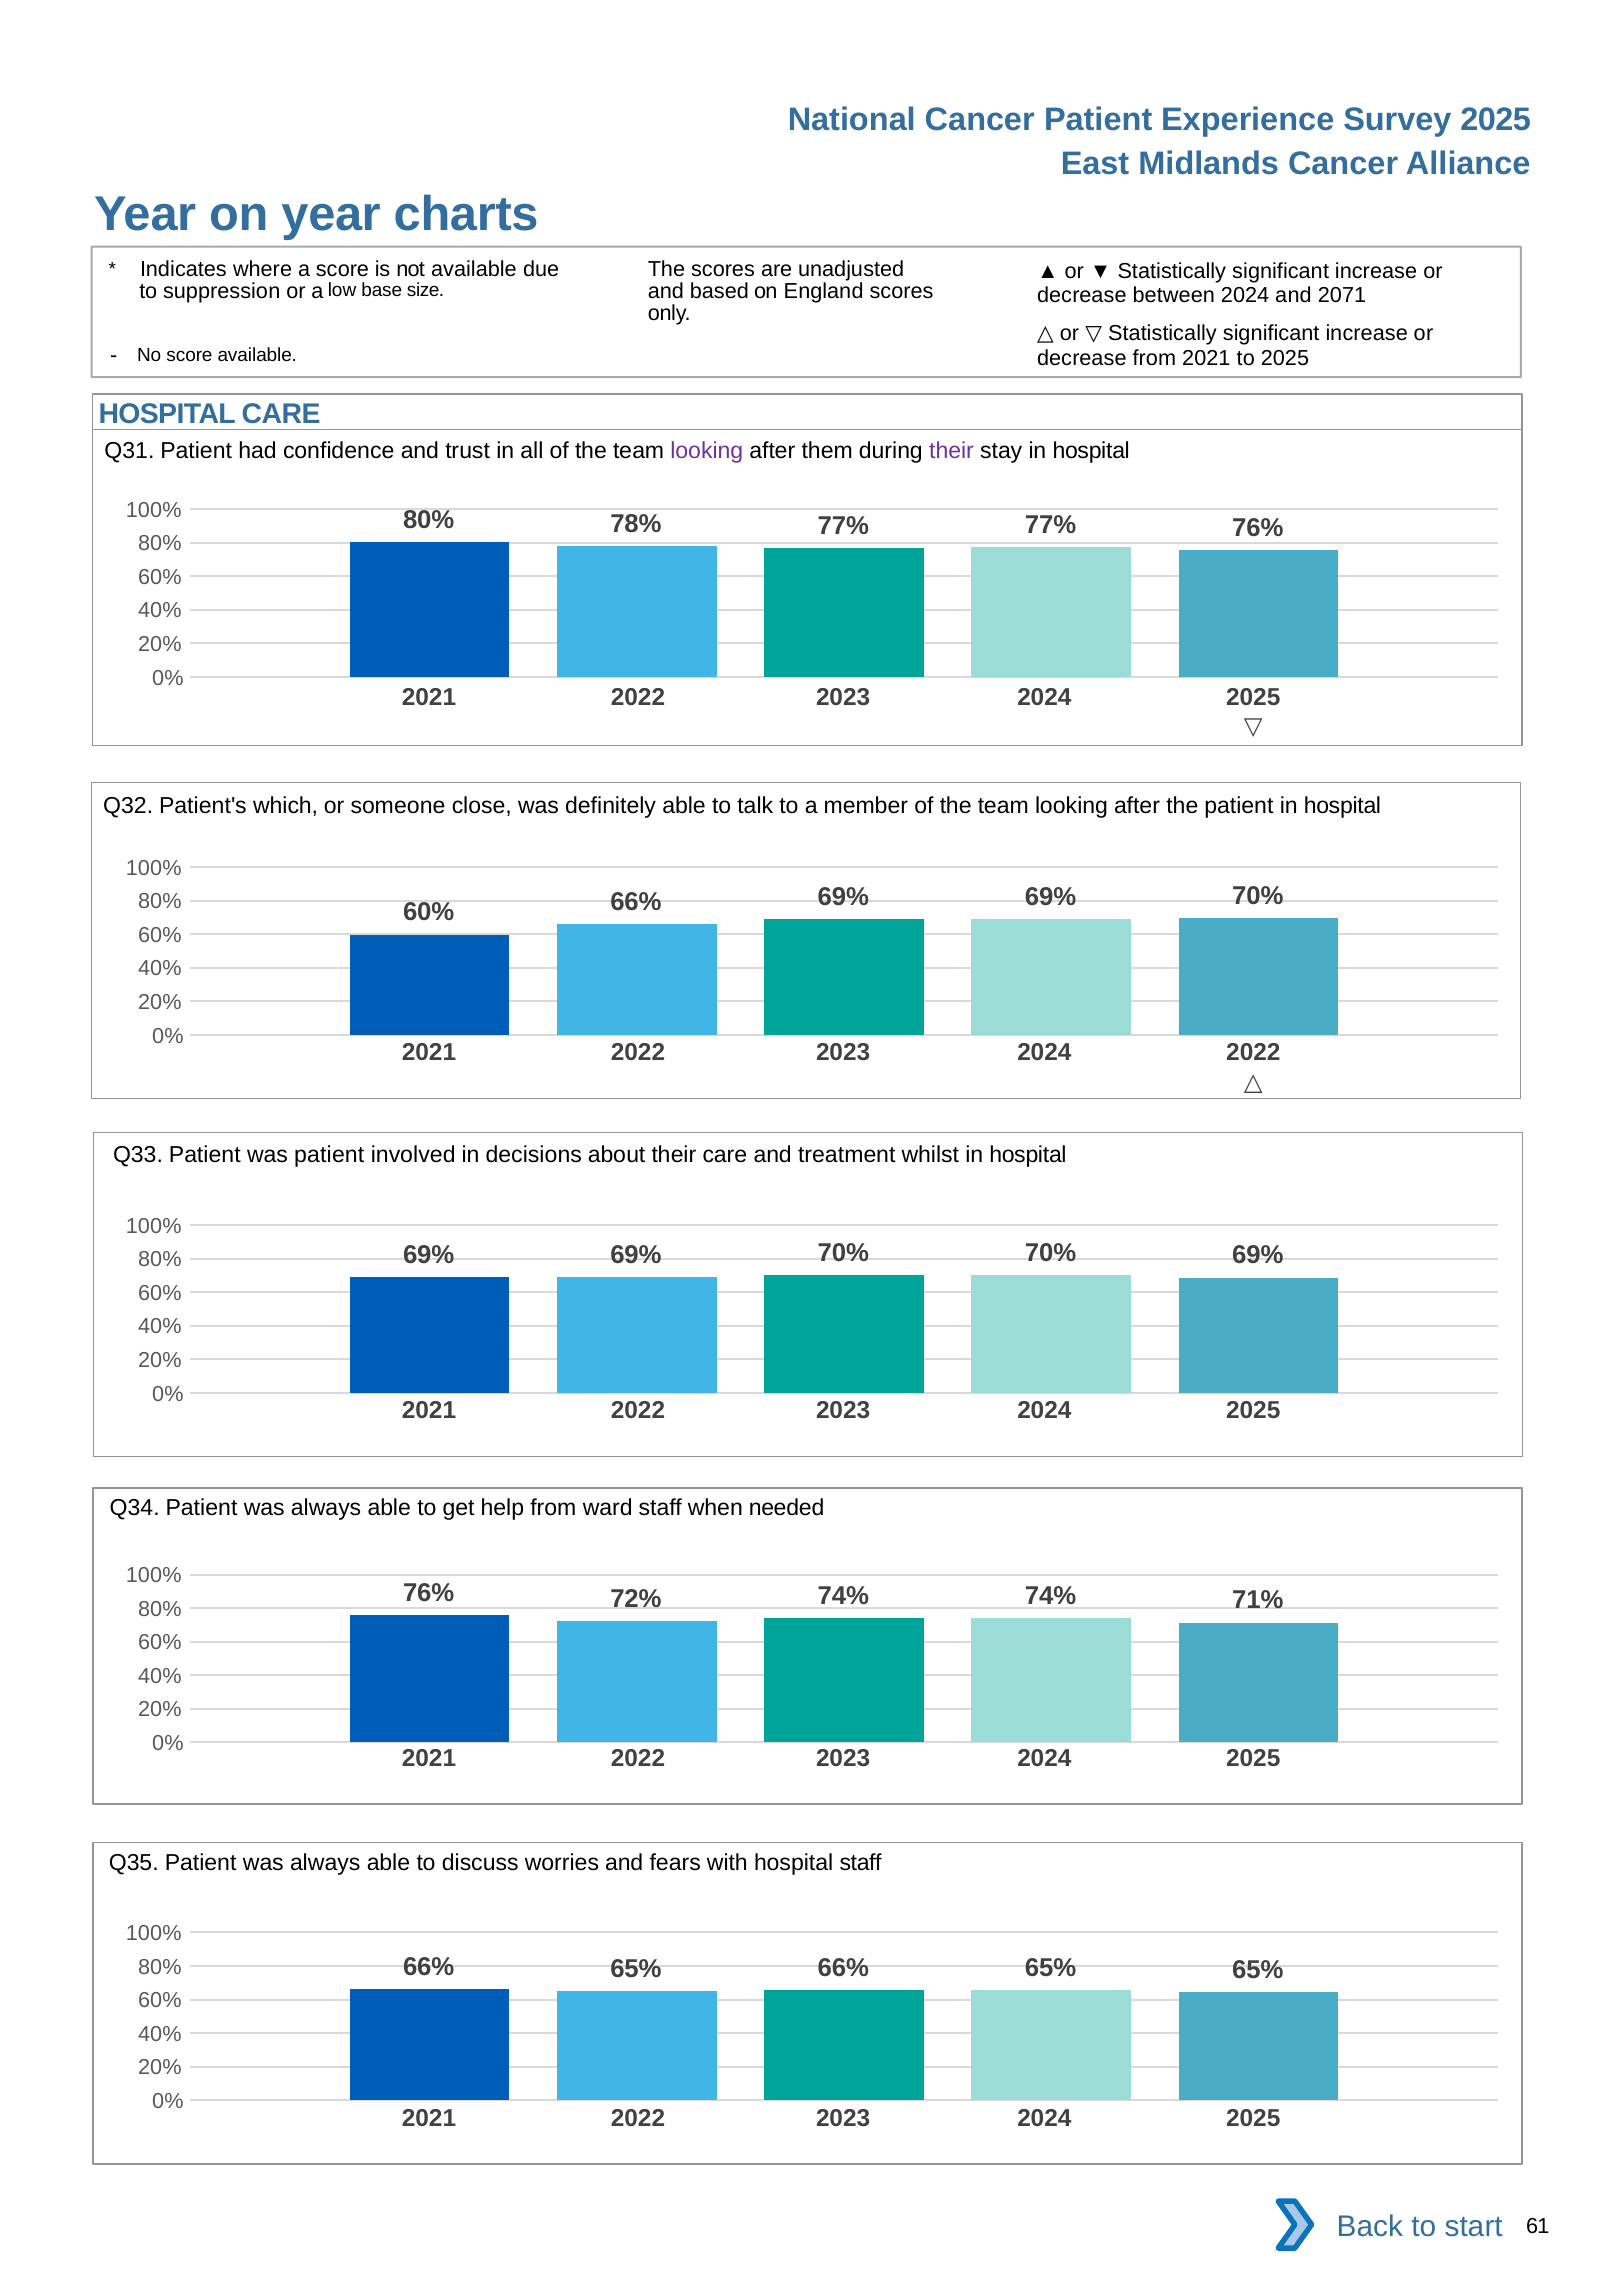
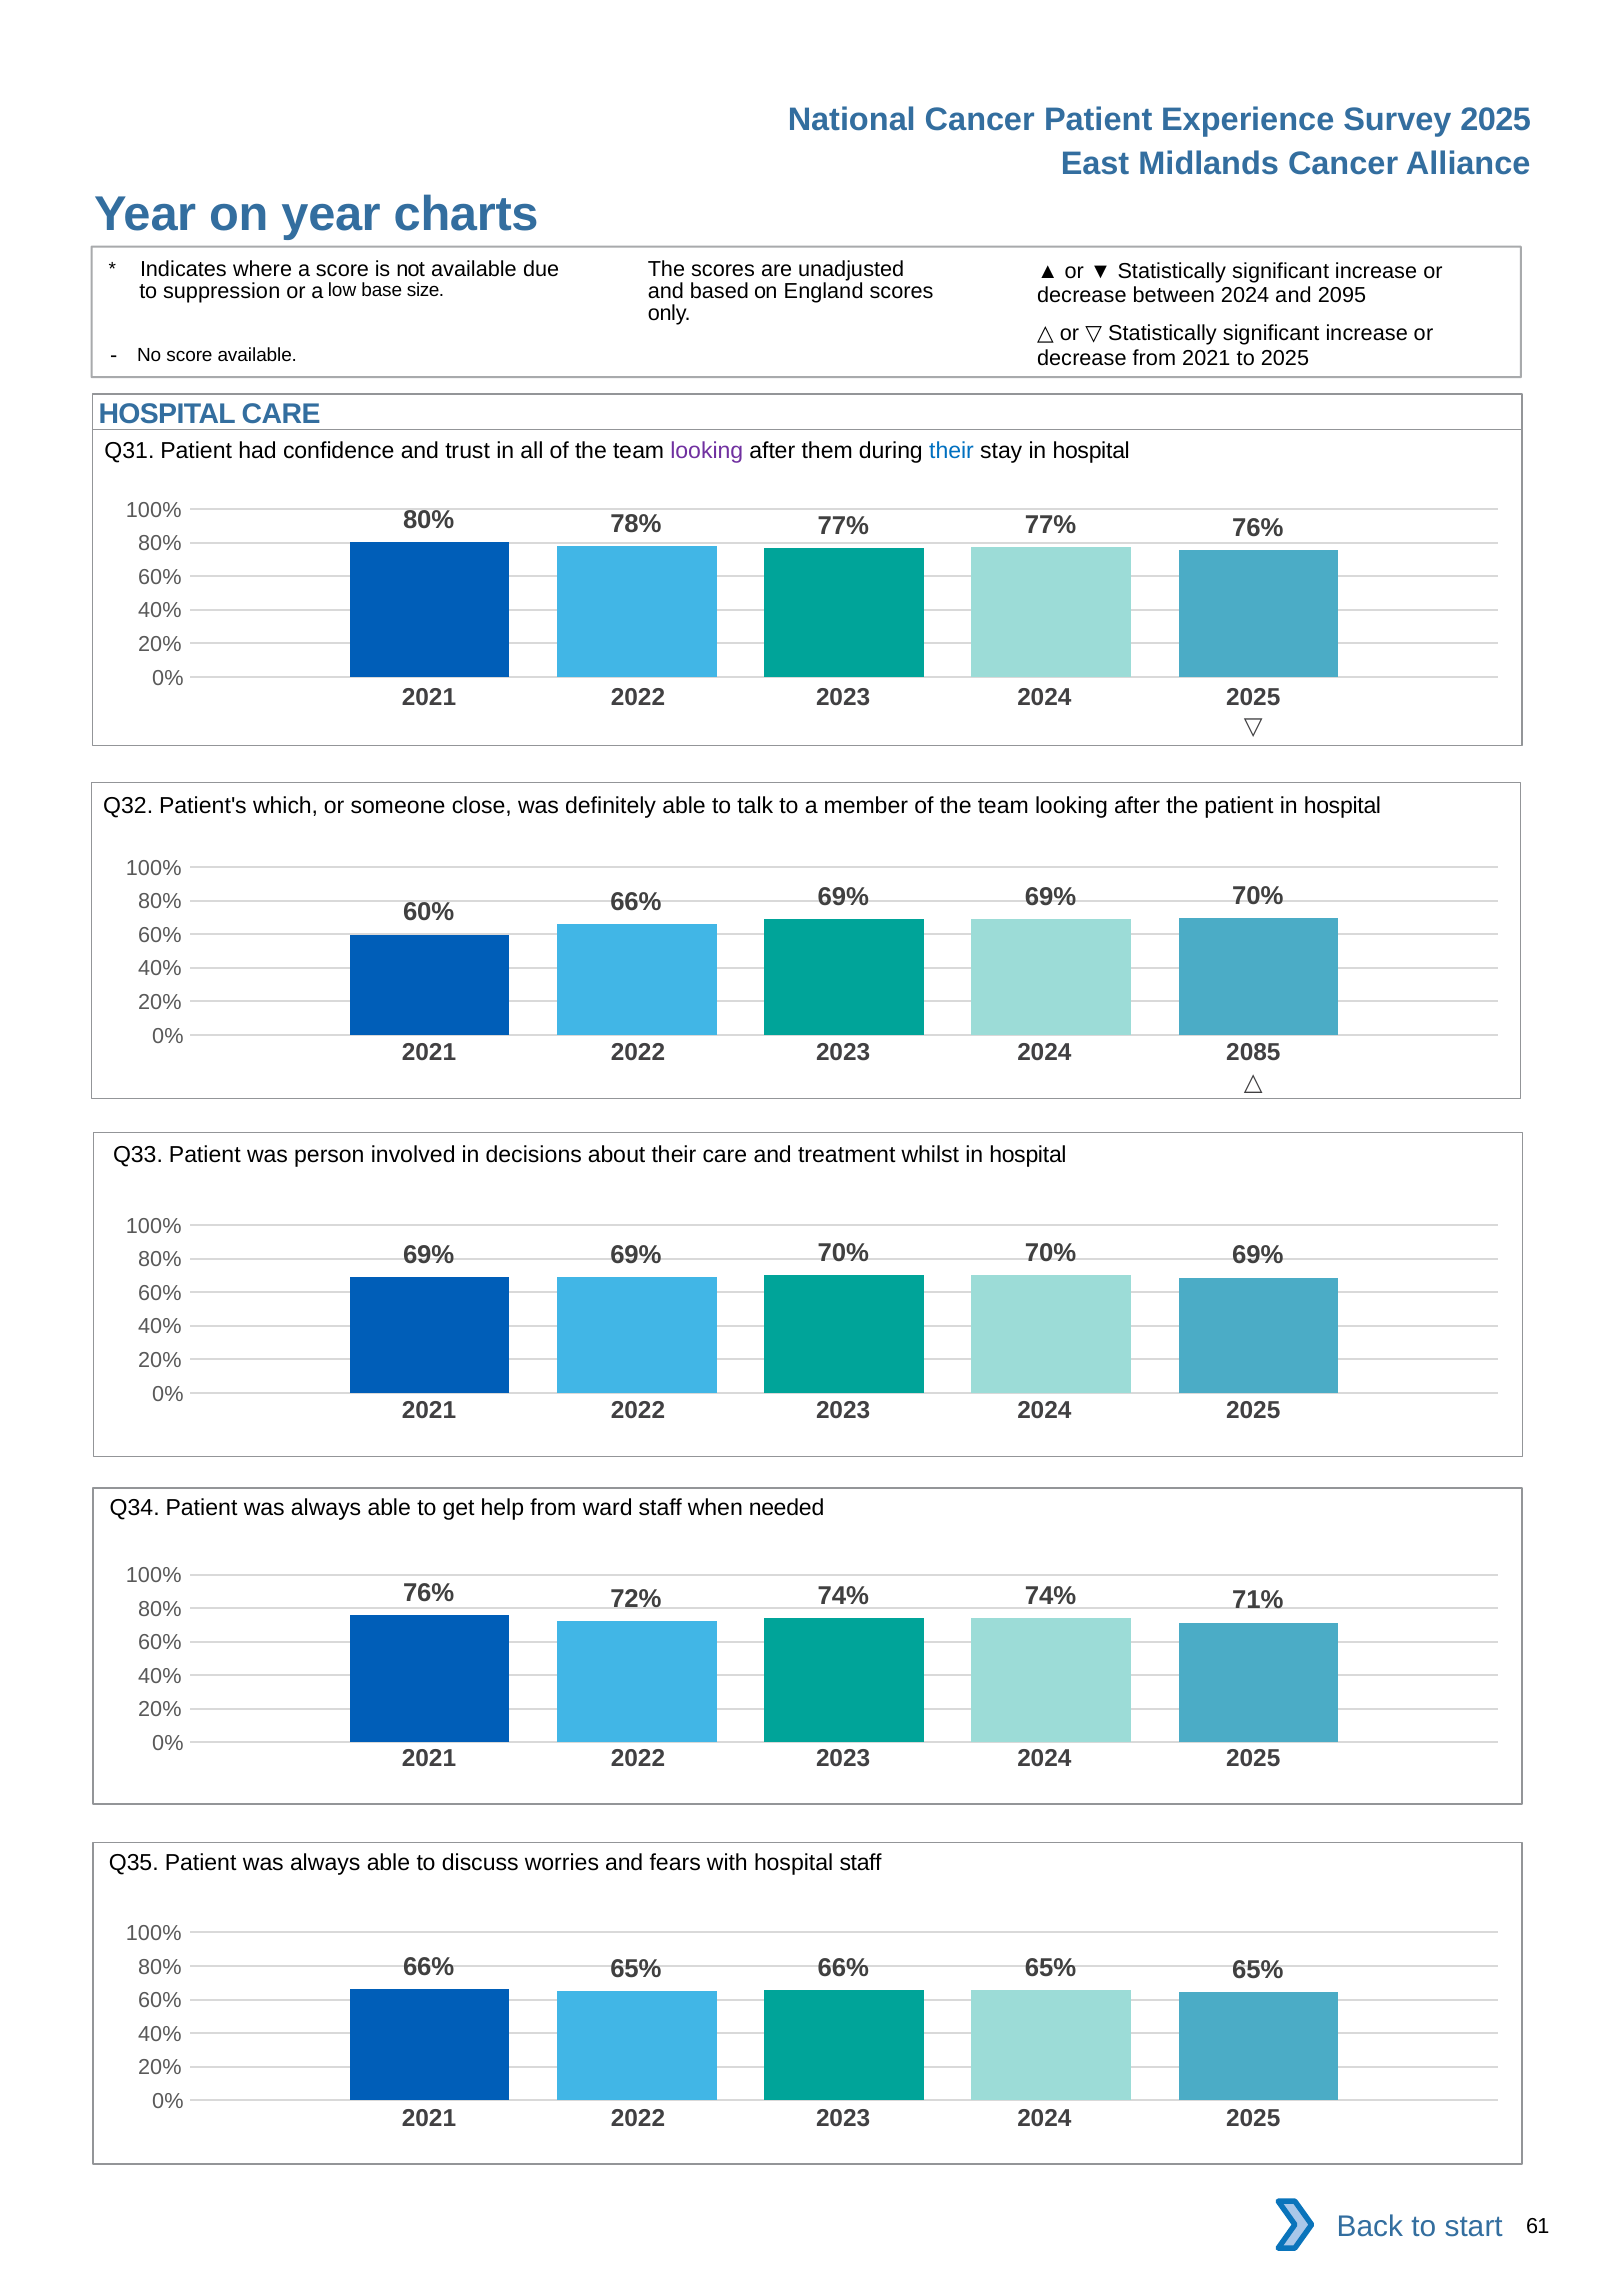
2071: 2071 -> 2095 (1342, 296)
their colour: purple -> blue (952, 451)
2024 2022: 2022 -> 2085 (1253, 1053)
was patient: patient -> person (329, 1154)
